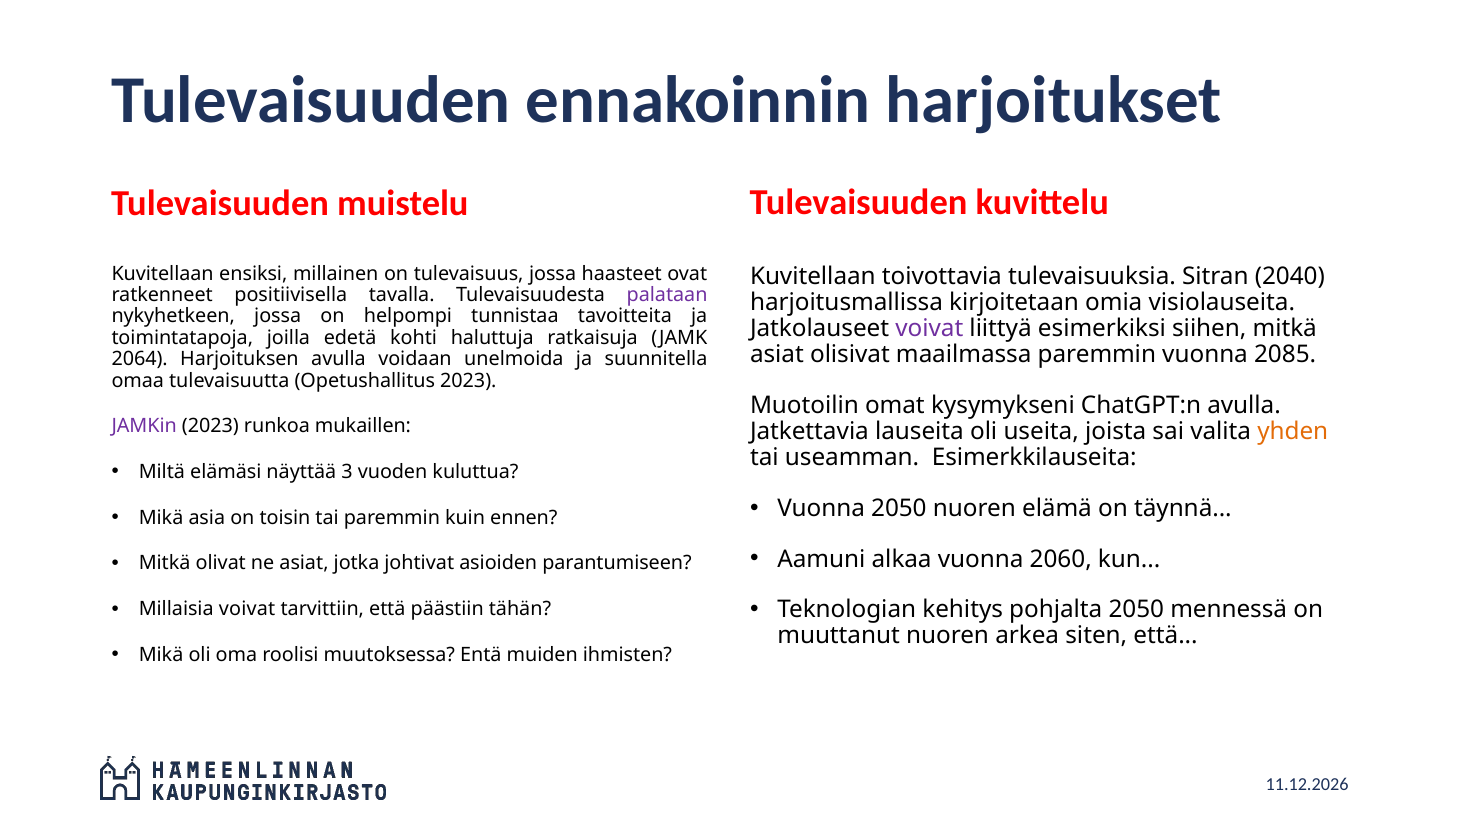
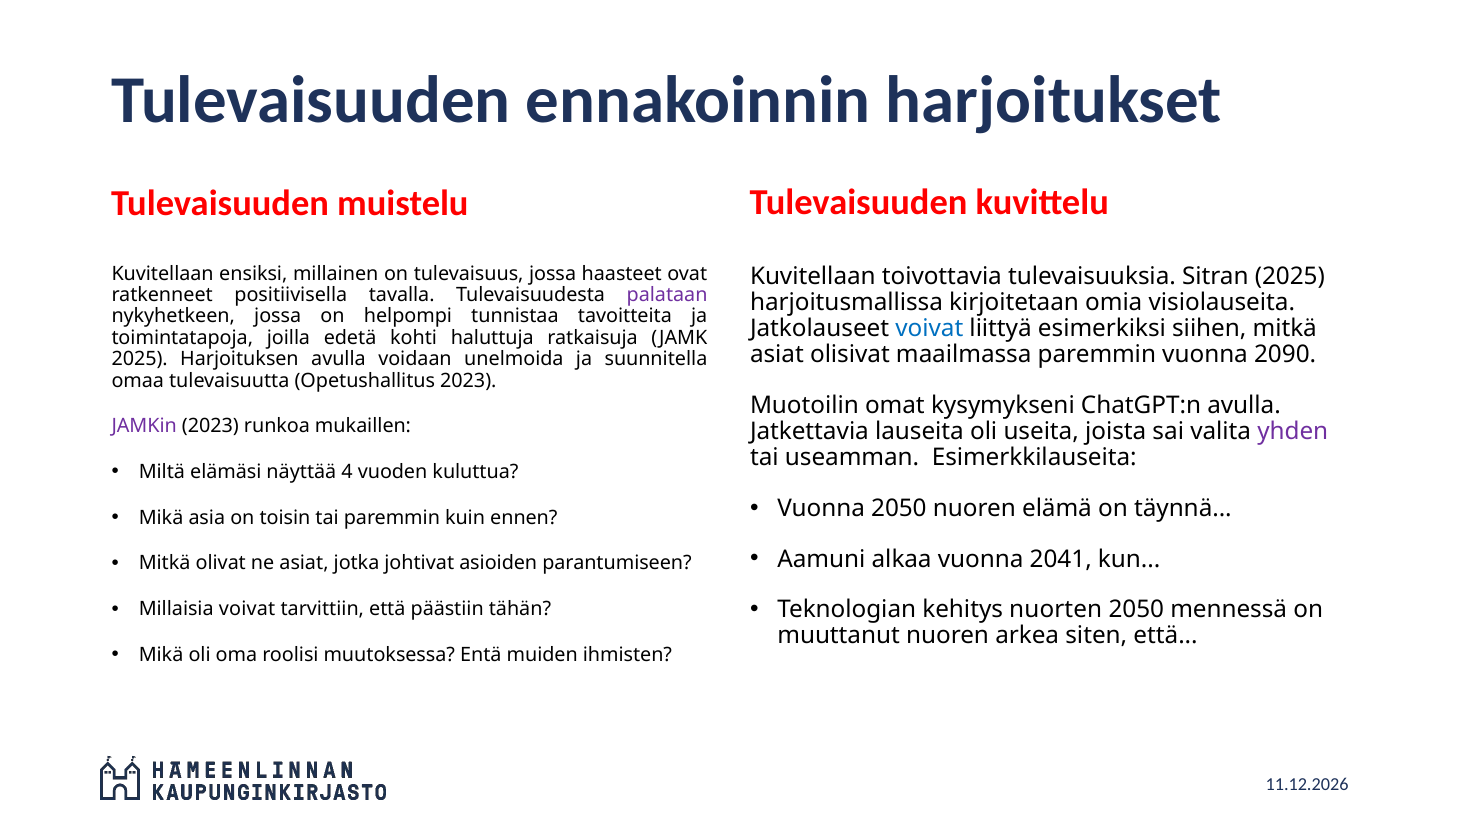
Sitran 2040: 2040 -> 2025 (1290, 276)
voivat colour: purple -> blue (929, 329)
2085: 2085 -> 2090 (1285, 355)
2064: 2064 -> 2025 (140, 359)
yhden colour: orange -> purple (1293, 432)
3: 3 -> 4 (347, 472)
2060: 2060 -> 2041 (1061, 559)
pohjalta: pohjalta -> nuorten (1056, 610)
